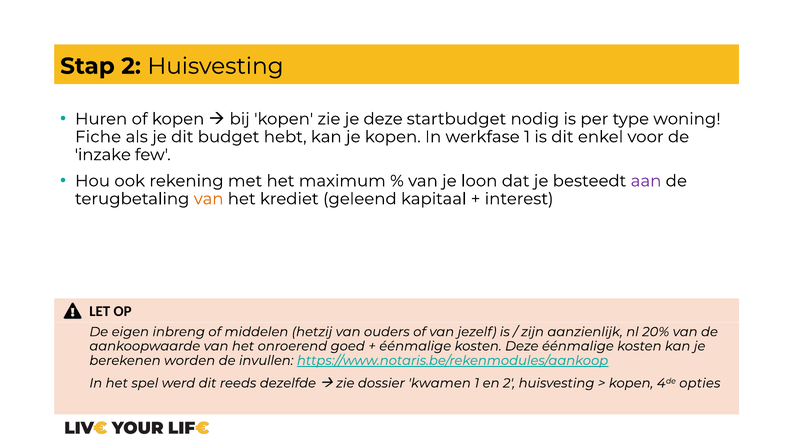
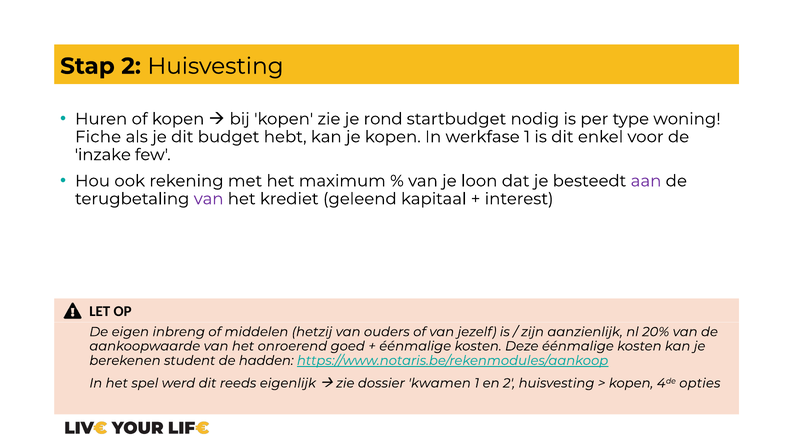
je deze: deze -> rond (383, 119)
van colour: orange -> purple (209, 199)
worden: worden -> student (190, 360)
invullen: invullen -> hadden (266, 360)
dezelfde: dezelfde -> eigenlijk (288, 383)
